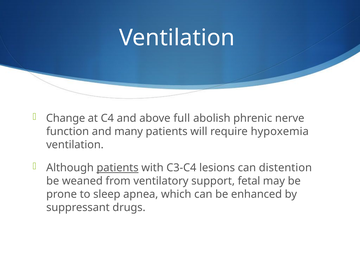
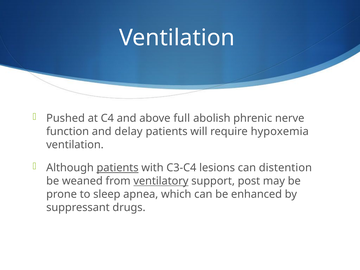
Change: Change -> Pushed (66, 118)
many: many -> delay (129, 131)
ventilatory underline: none -> present (161, 181)
fetal: fetal -> post (249, 181)
